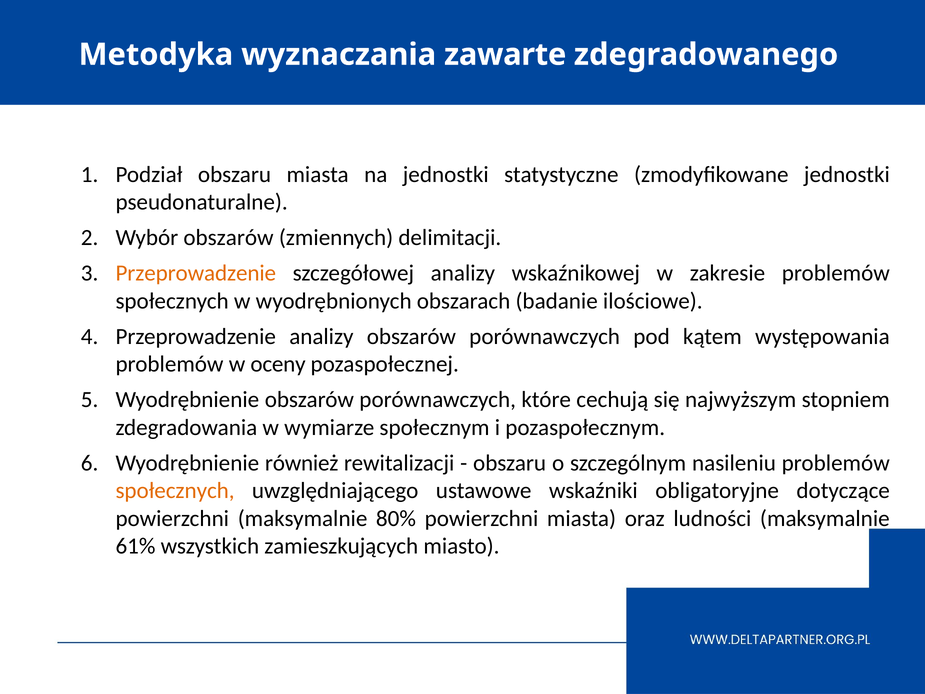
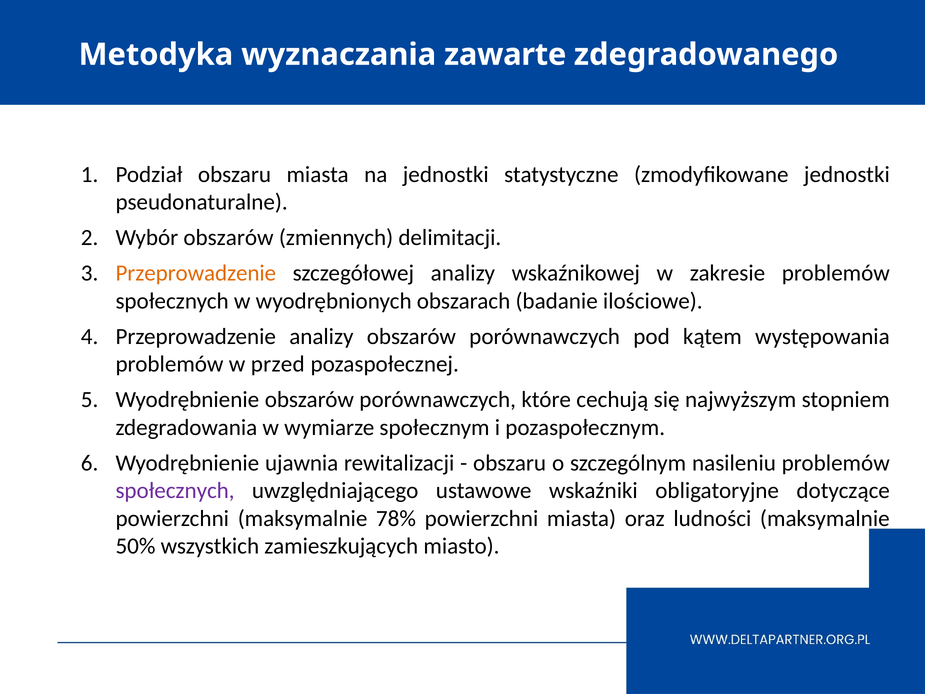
oceny: oceny -> przed (278, 364)
również: również -> ujawnia (302, 463)
społecznych colour: orange -> purple (175, 490)
80%: 80% -> 78% (396, 518)
61%: 61% -> 50% (135, 546)
